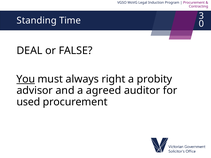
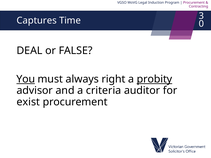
Standing: Standing -> Captures (37, 20)
probity underline: none -> present (154, 79)
agreed: agreed -> criteria (104, 91)
used: used -> exist (28, 102)
